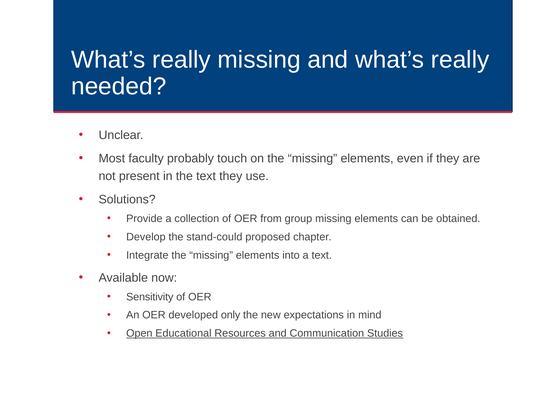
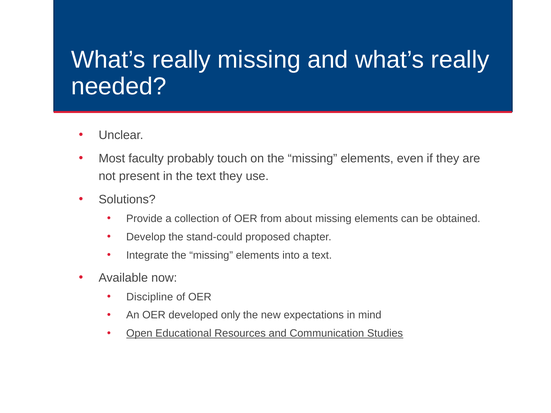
group: group -> about (298, 219)
Sensitivity: Sensitivity -> Discipline (150, 297)
